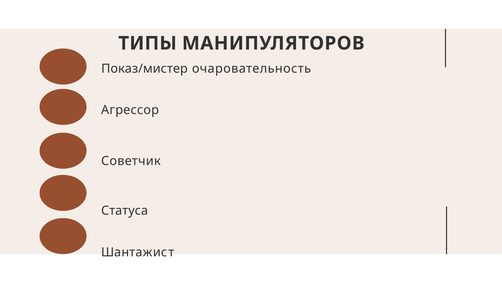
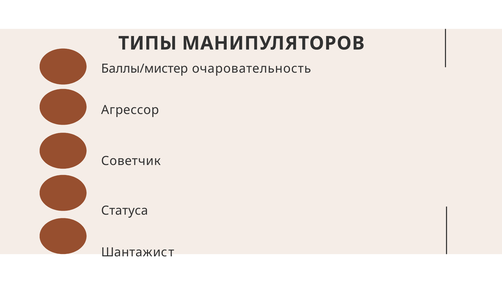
Показ/мистер: Показ/мистер -> Баллы/мистер (145, 69)
